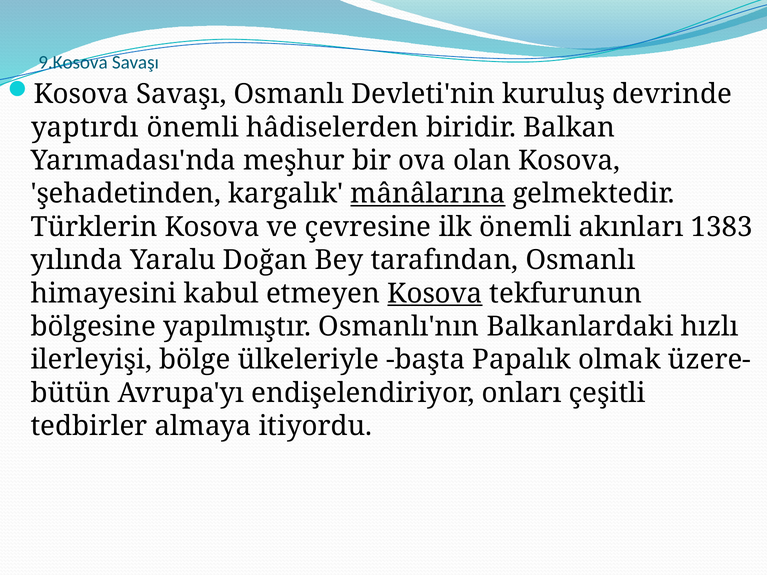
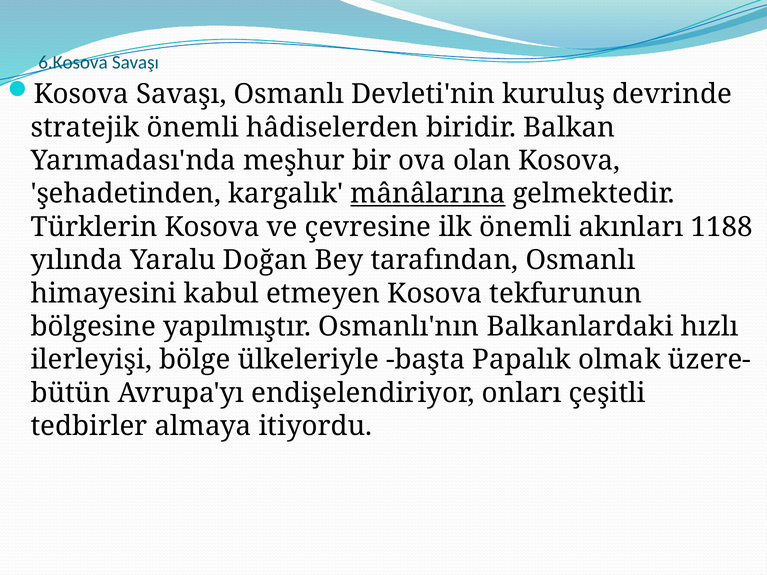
9.Kosova: 9.Kosova -> 6.Kosova (73, 63)
yaptırdı: yaptırdı -> stratejik (85, 127)
1383: 1383 -> 1188 (722, 227)
Kosova underline: present -> none (435, 294)
